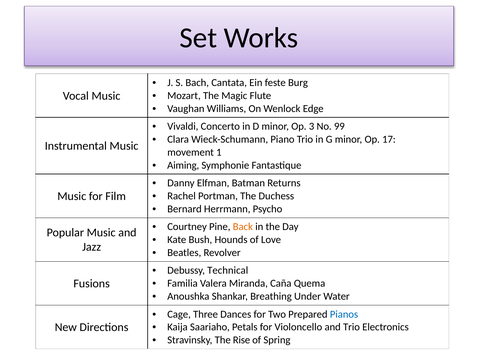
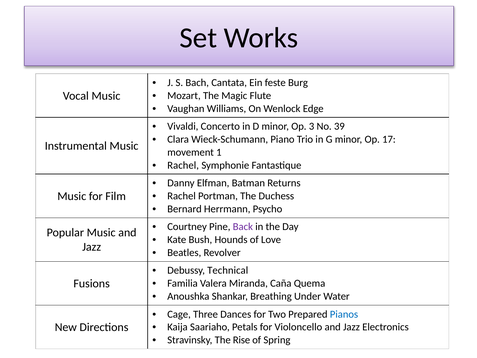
99: 99 -> 39 (339, 126)
Aiming: Aiming -> Rachel (183, 165)
Back colour: orange -> purple (243, 227)
Violoncello and Trio: Trio -> Jazz (351, 327)
